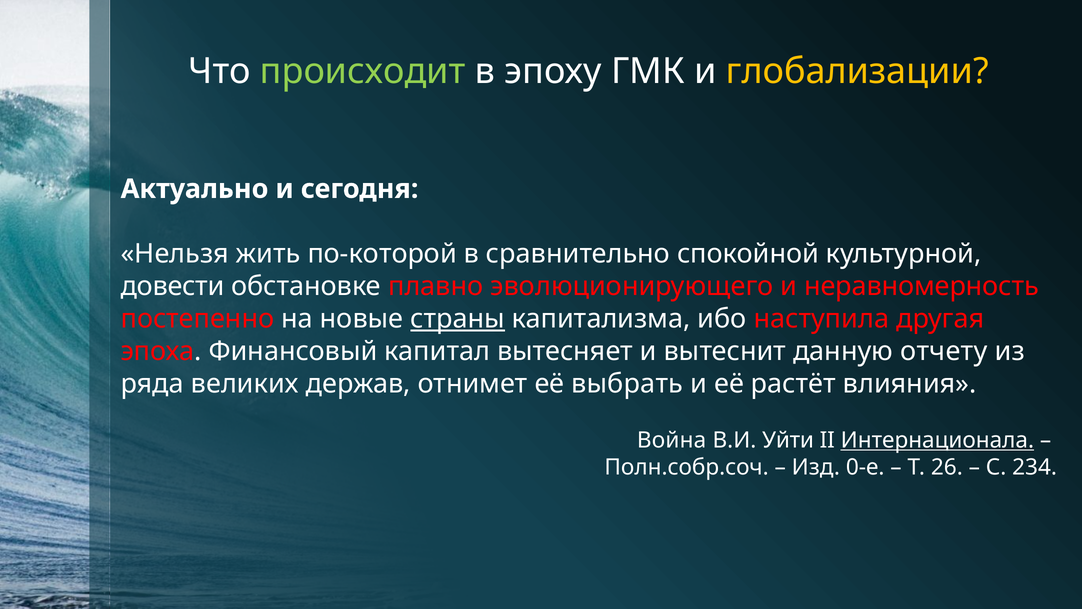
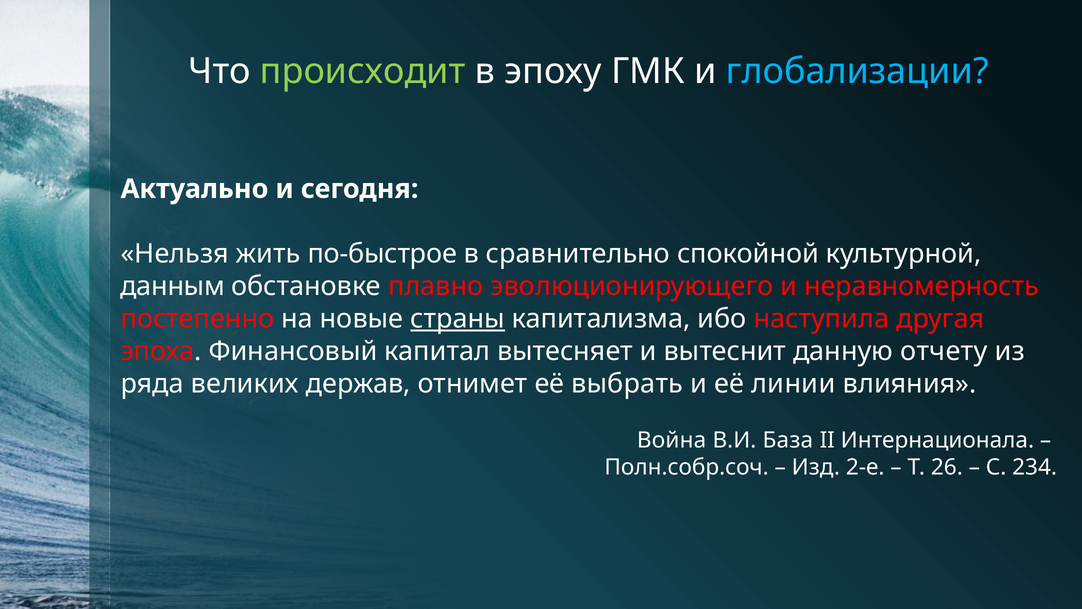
глобализации colour: yellow -> light blue (857, 71)
по-которой: по-которой -> по-быстрое (382, 254)
довести: довести -> данным (173, 286)
растёт: растёт -> линии (793, 384)
Уйти: Уйти -> База (788, 440)
Интернационала underline: present -> none (937, 440)
0-е: 0-е -> 2-е (865, 467)
